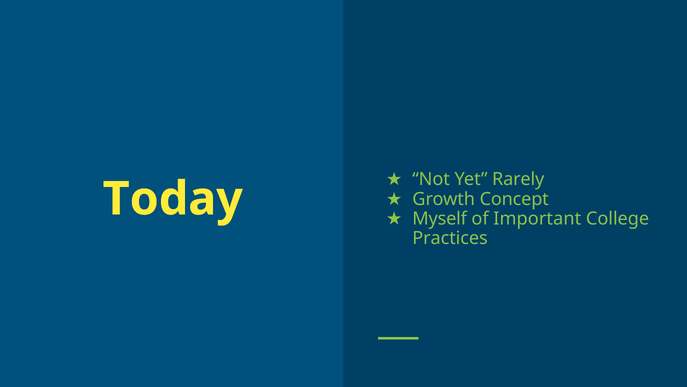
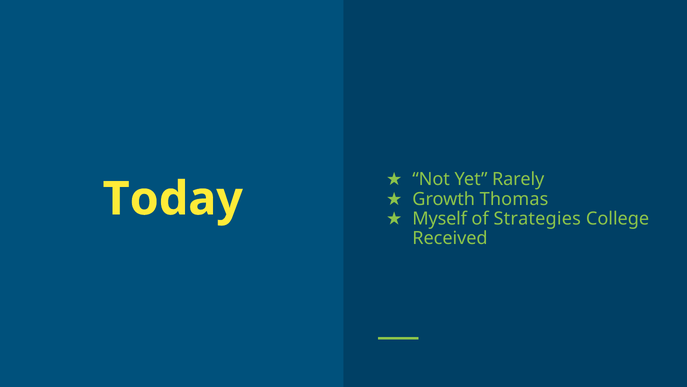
Concept: Concept -> Thomas (514, 199)
Important: Important -> Strategies (537, 218)
Practices: Practices -> Received (450, 238)
